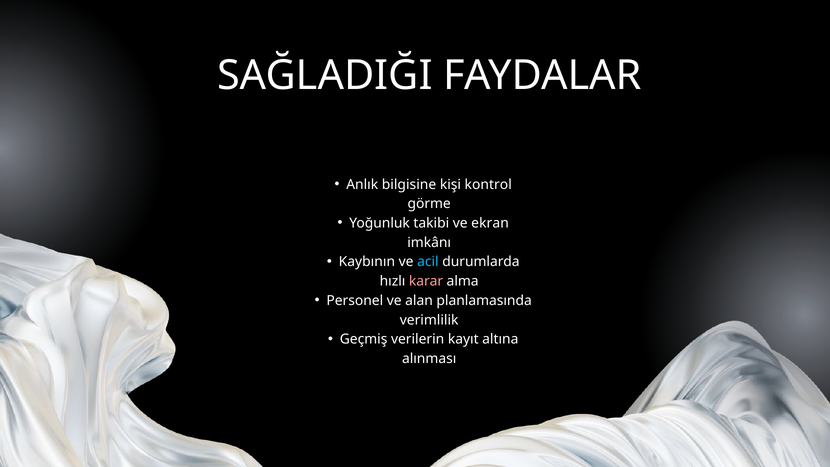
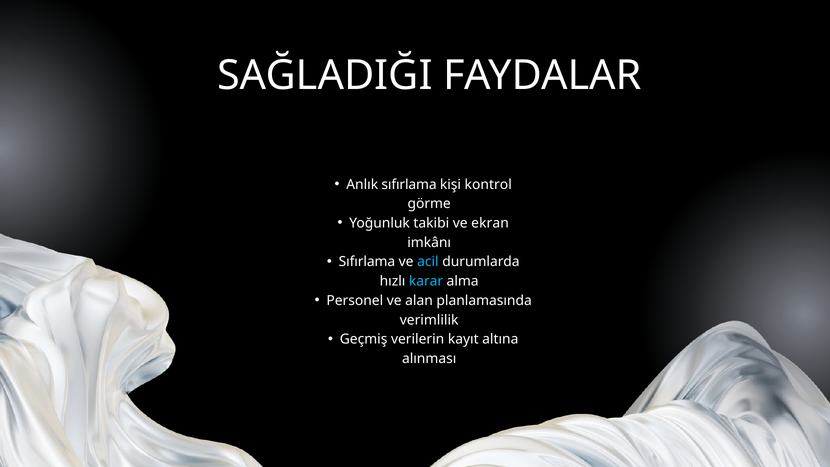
Anlık bilgisine: bilgisine -> sıfırlama (409, 184)
Kaybının: Kaybının -> Sıfırlama (367, 262)
karar colour: pink -> light blue (426, 281)
